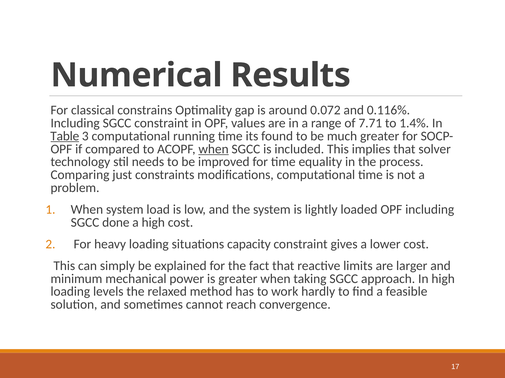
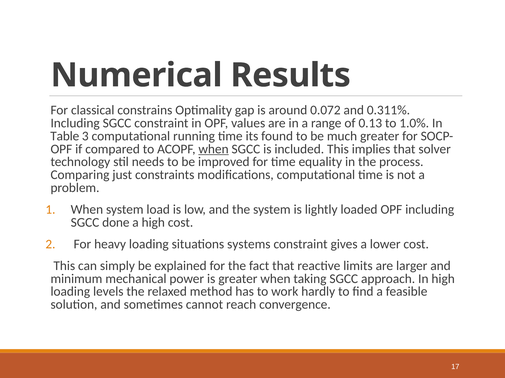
0.116%: 0.116% -> 0.311% (388, 110)
7.71: 7.71 -> 0.13 (370, 123)
1.4%: 1.4% -> 1.0% (414, 123)
Table underline: present -> none (65, 136)
capacity: capacity -> systems (249, 245)
